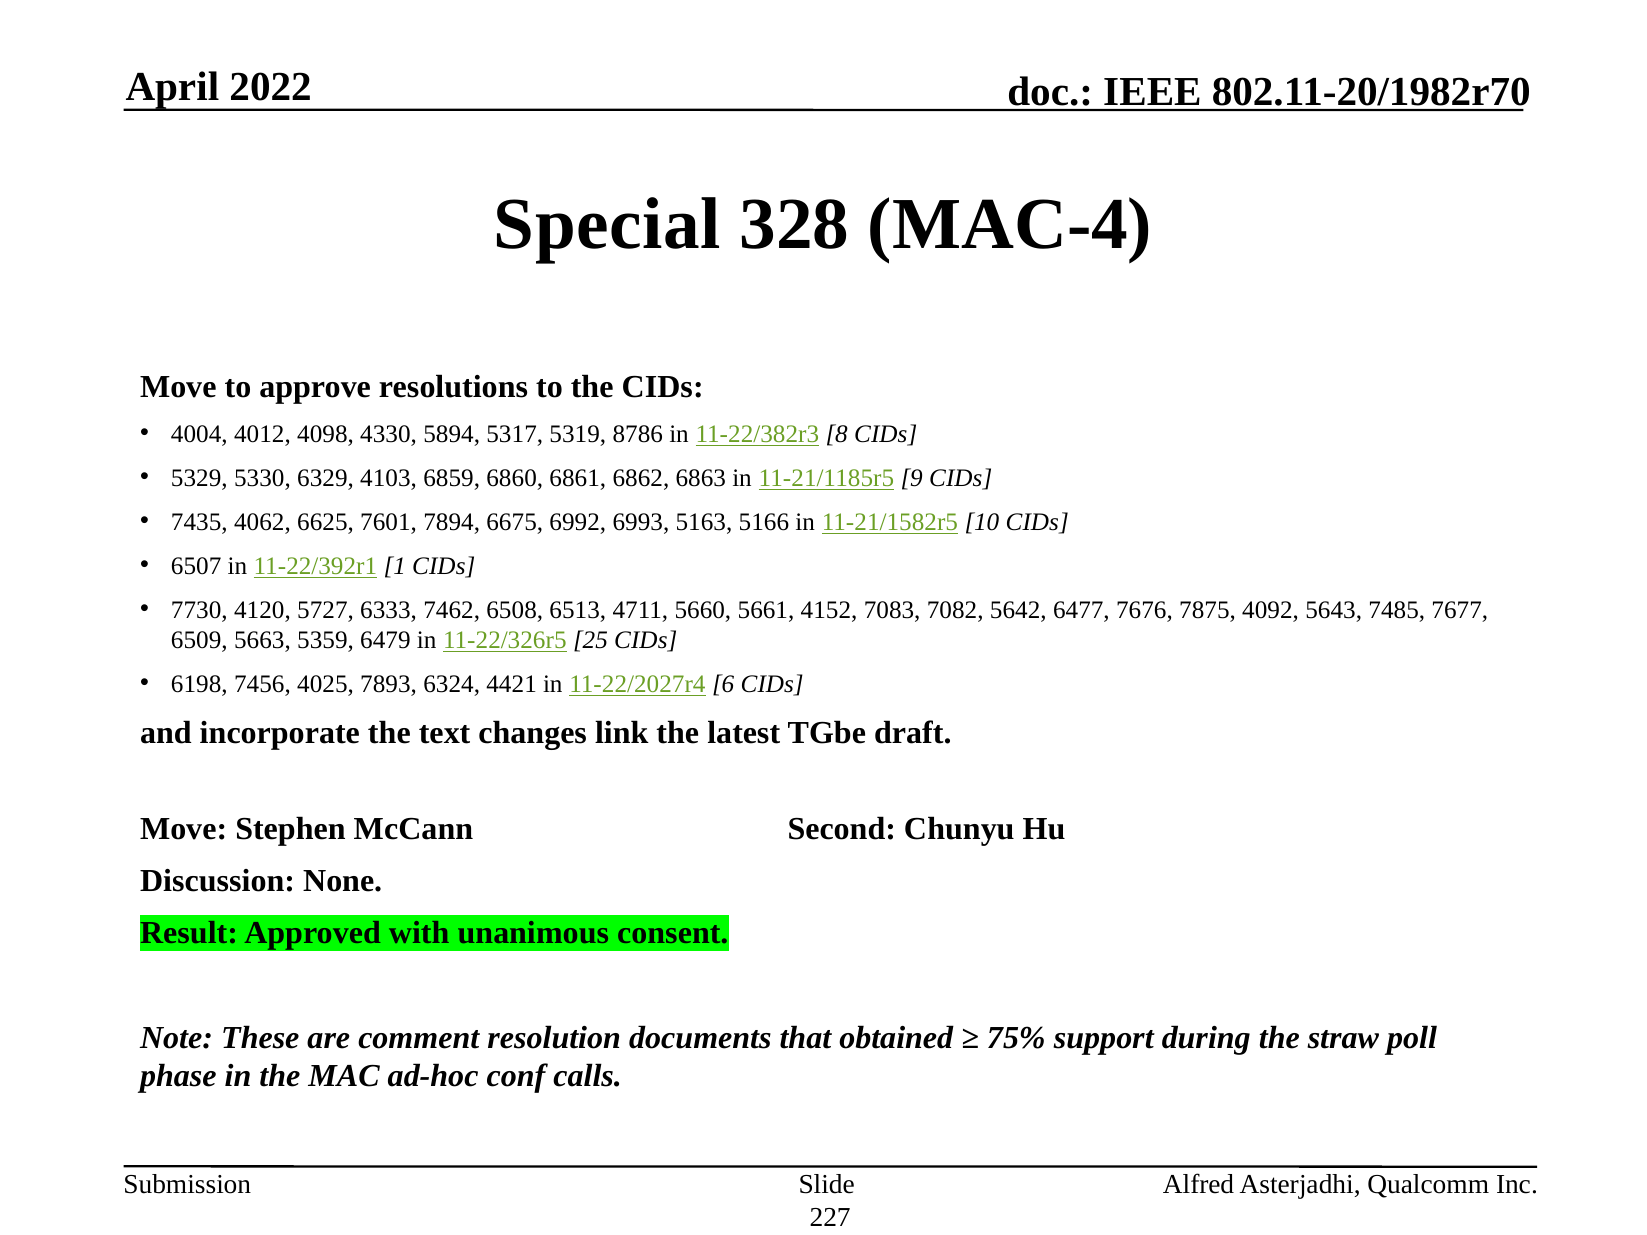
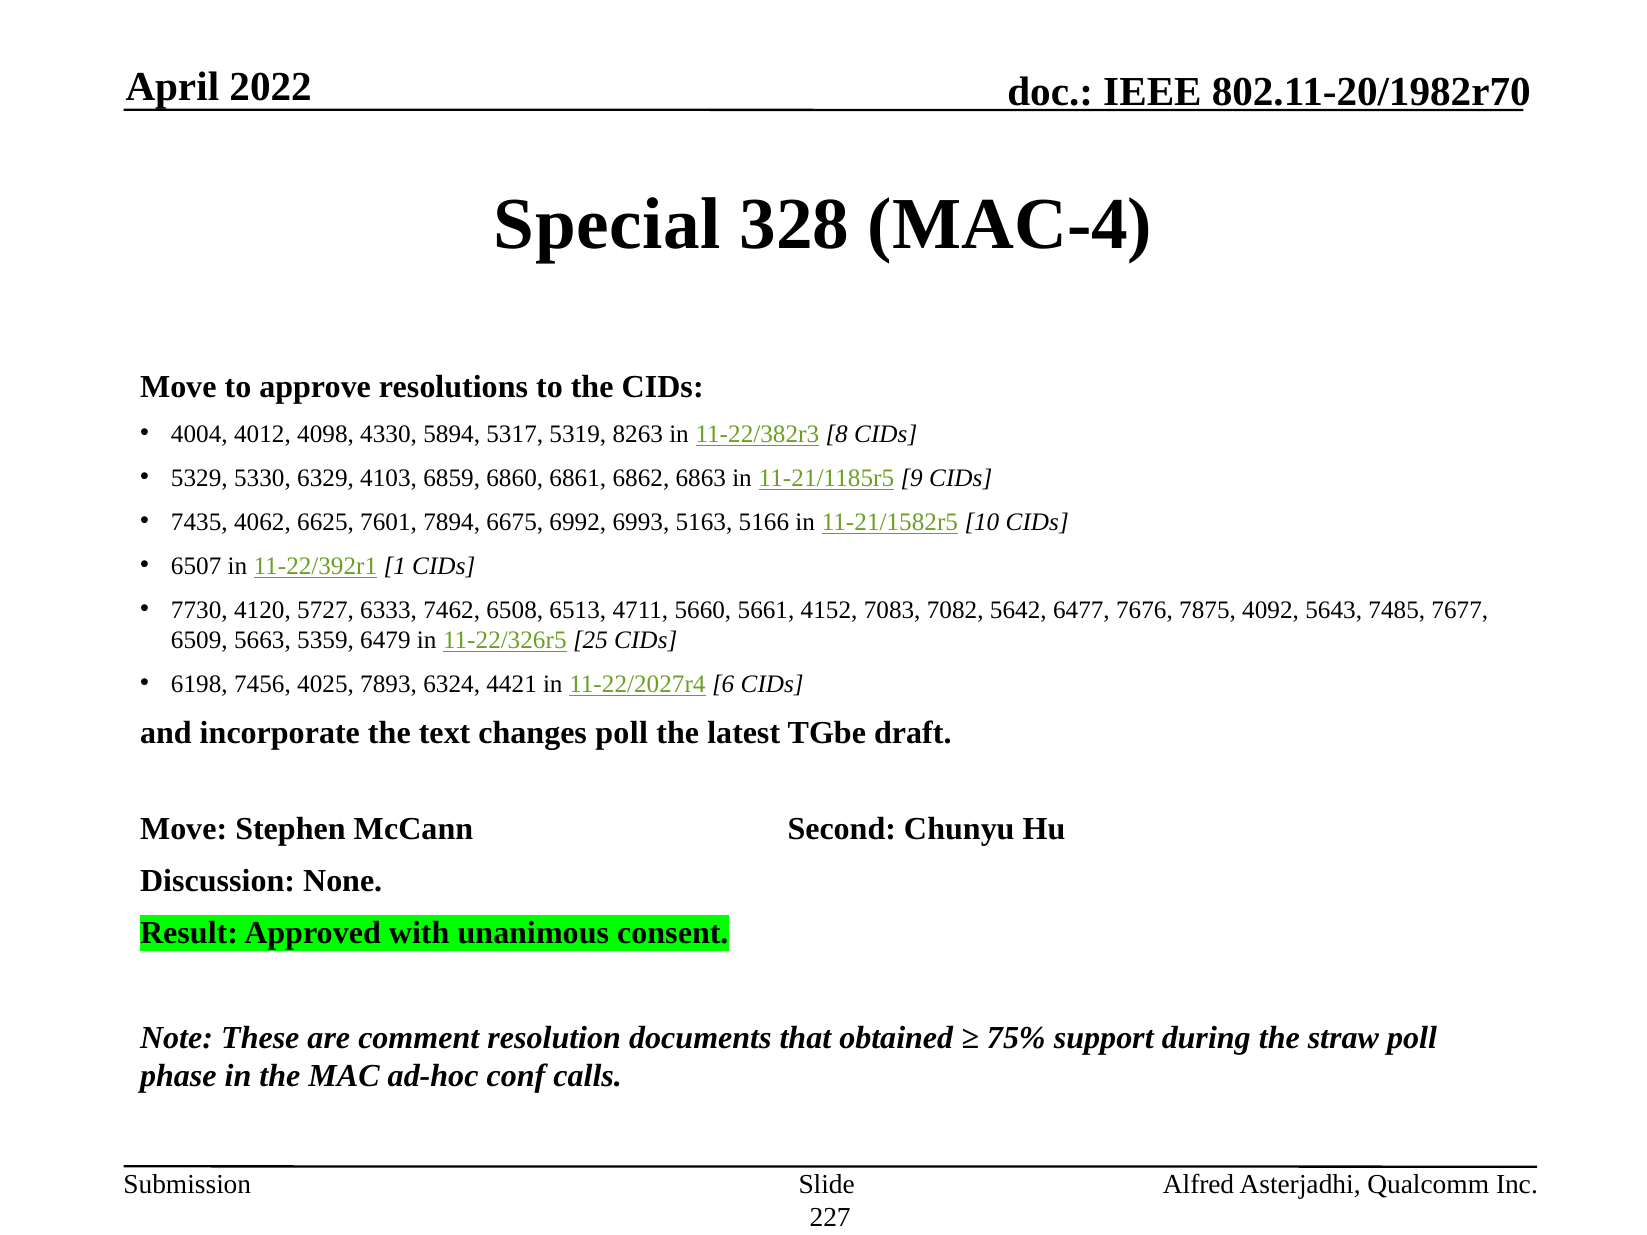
8786: 8786 -> 8263 (638, 434)
changes link: link -> poll (622, 733)
